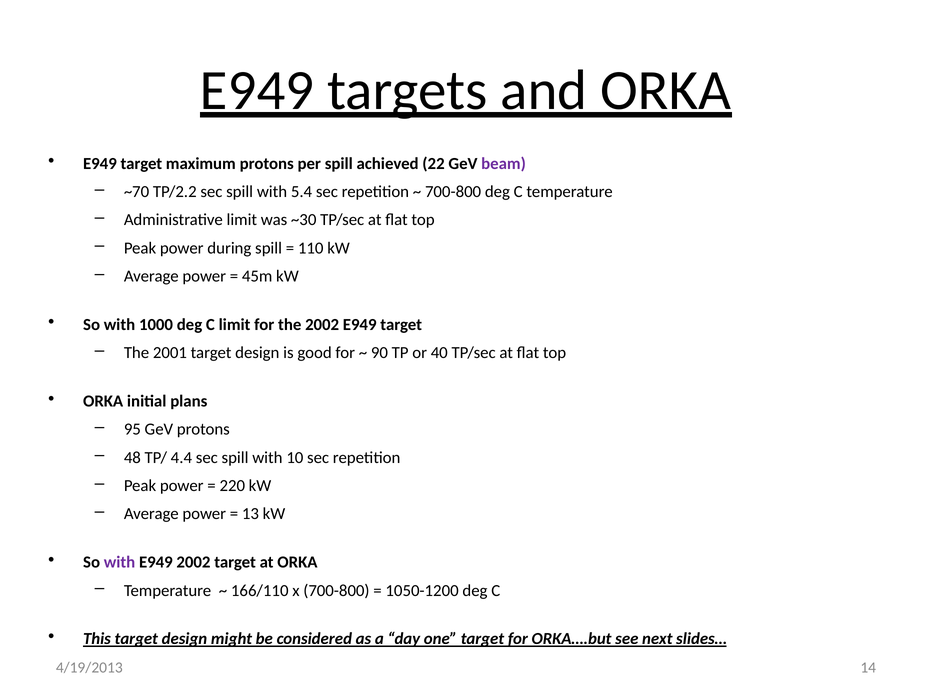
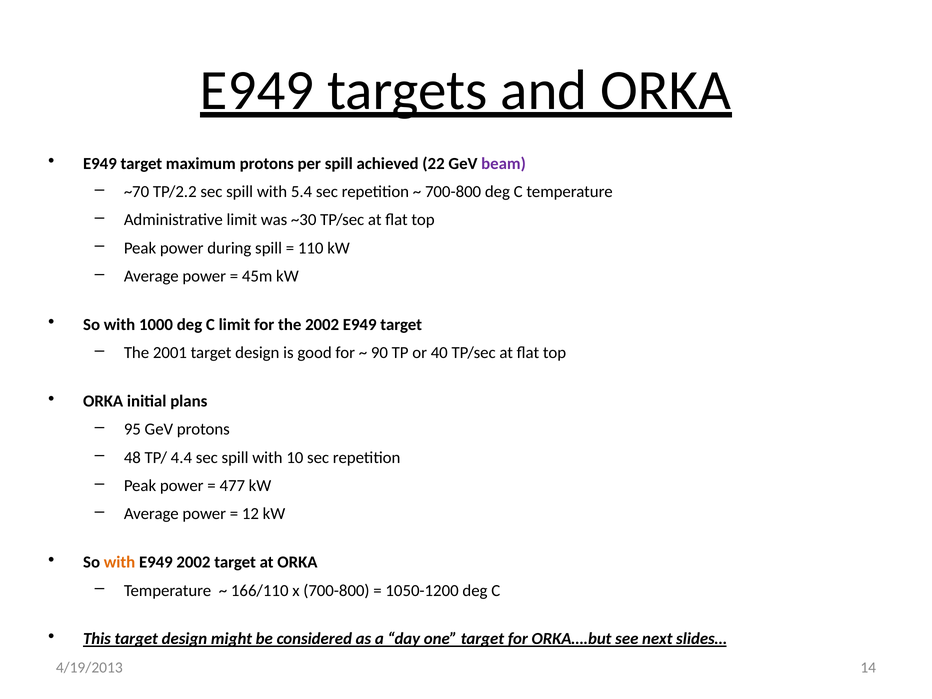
220: 220 -> 477 (232, 486)
13: 13 -> 12 (250, 514)
with colour: purple -> orange (119, 562)
